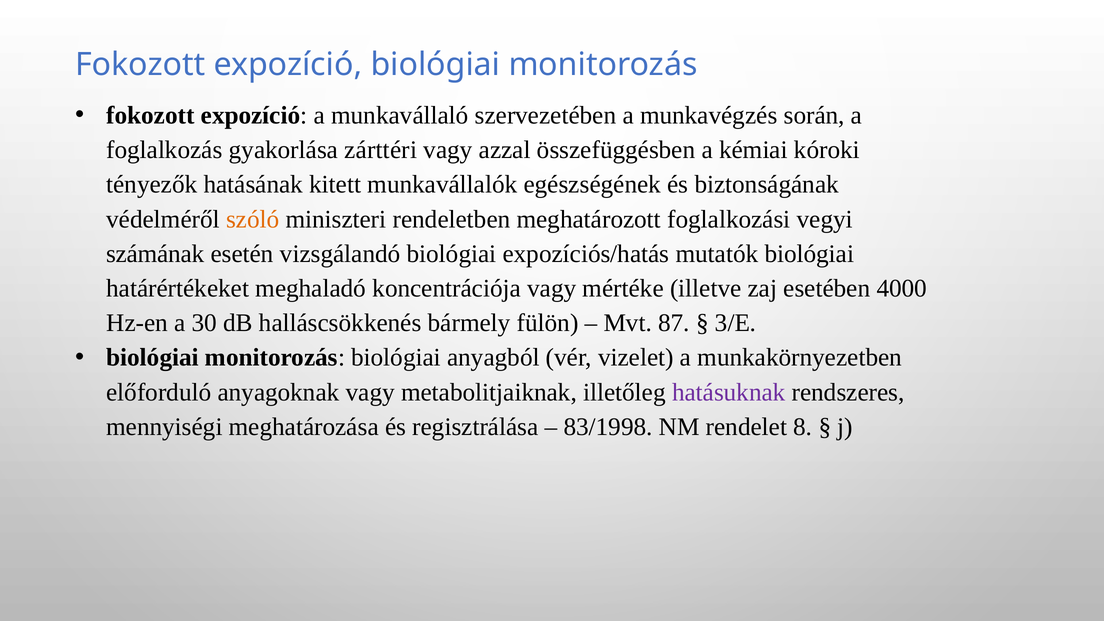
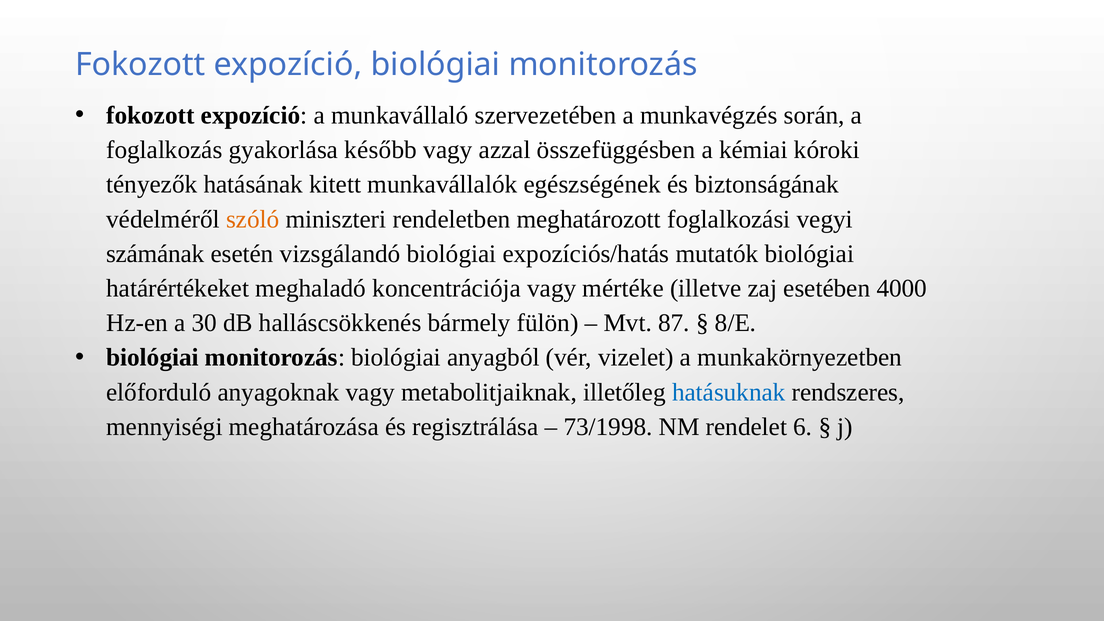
zárttéri: zárttéri -> később (381, 150)
3/E: 3/E -> 8/E (736, 323)
hatásuknak colour: purple -> blue (729, 392)
83/1998: 83/1998 -> 73/1998 (608, 427)
8: 8 -> 6 (803, 427)
